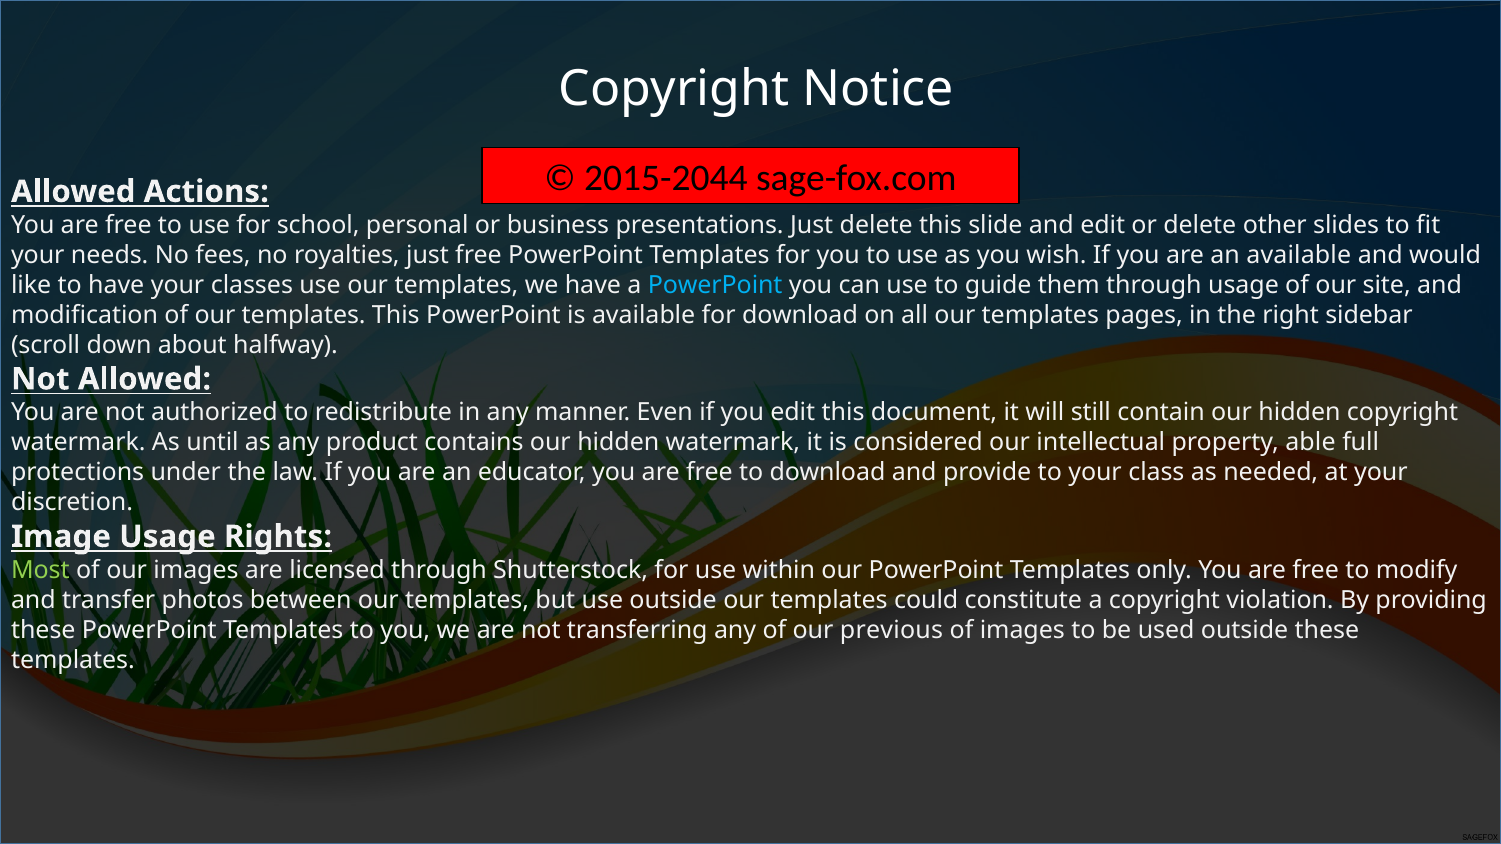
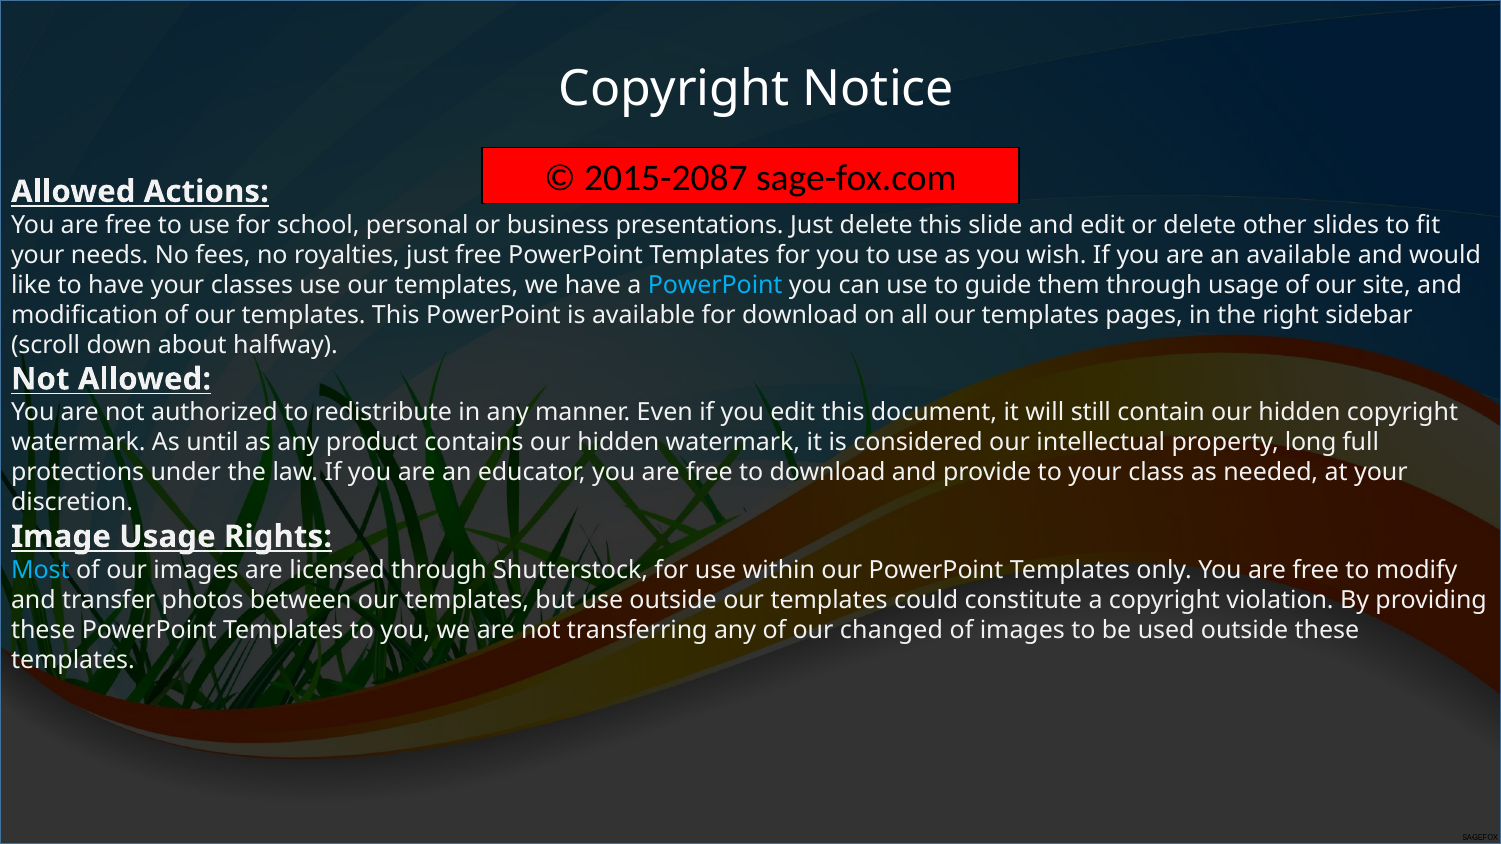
2015-2044: 2015-2044 -> 2015-2087 (666, 178)
able: able -> long (1311, 443)
Most colour: light green -> light blue (40, 570)
previous: previous -> changed (891, 630)
